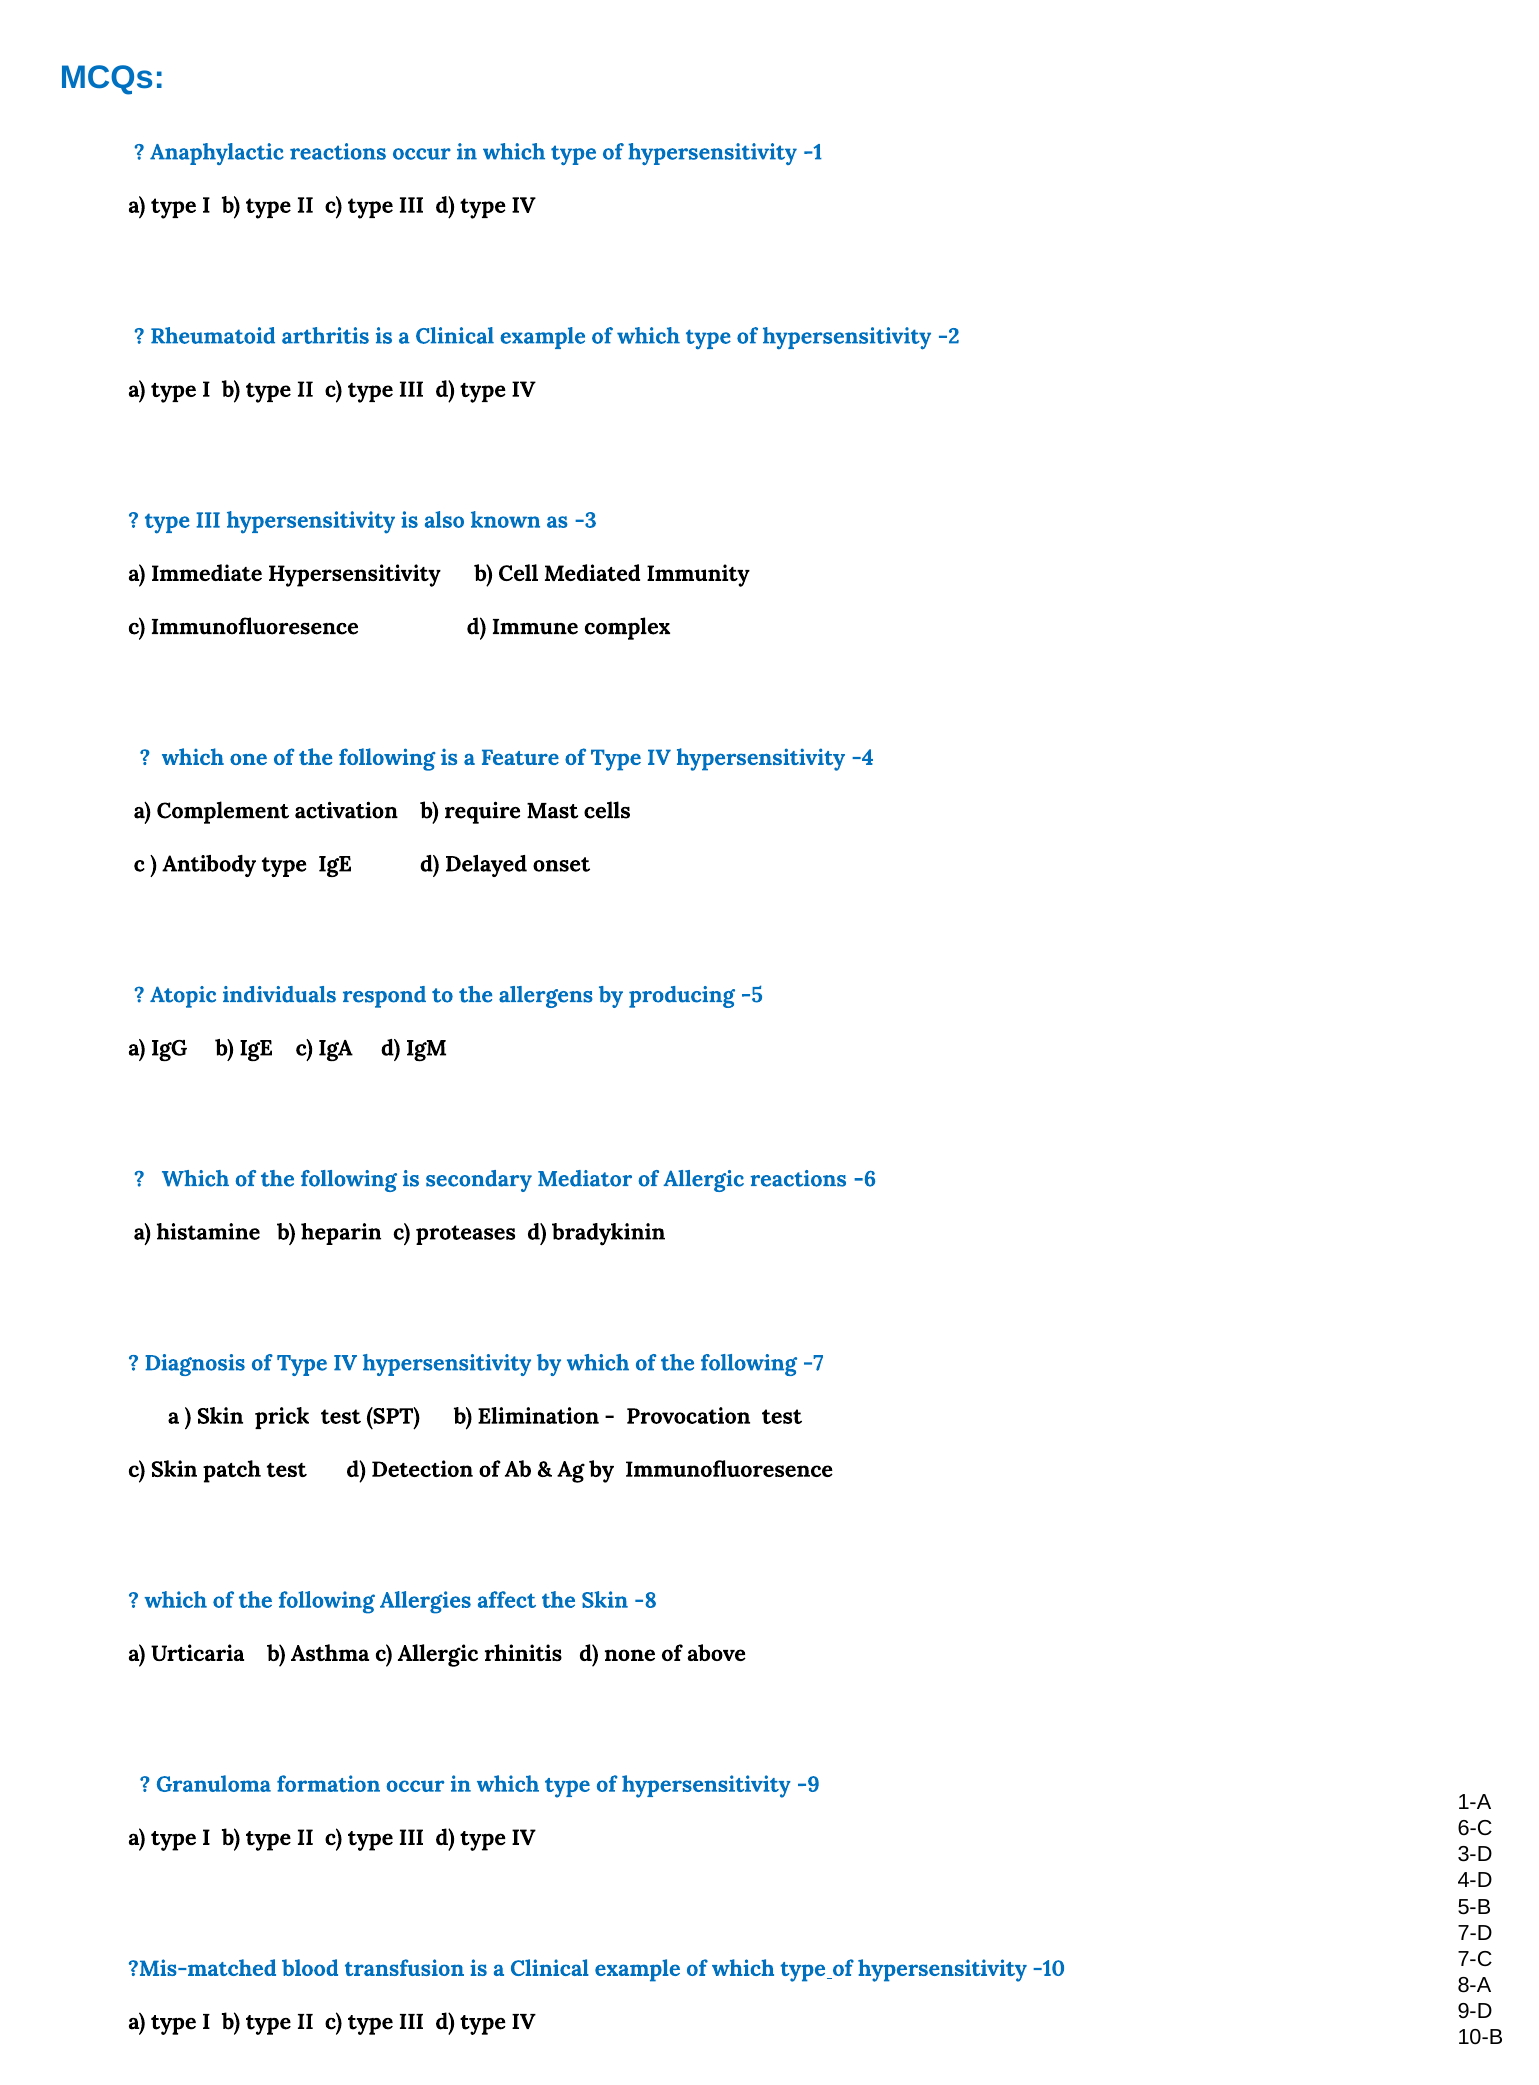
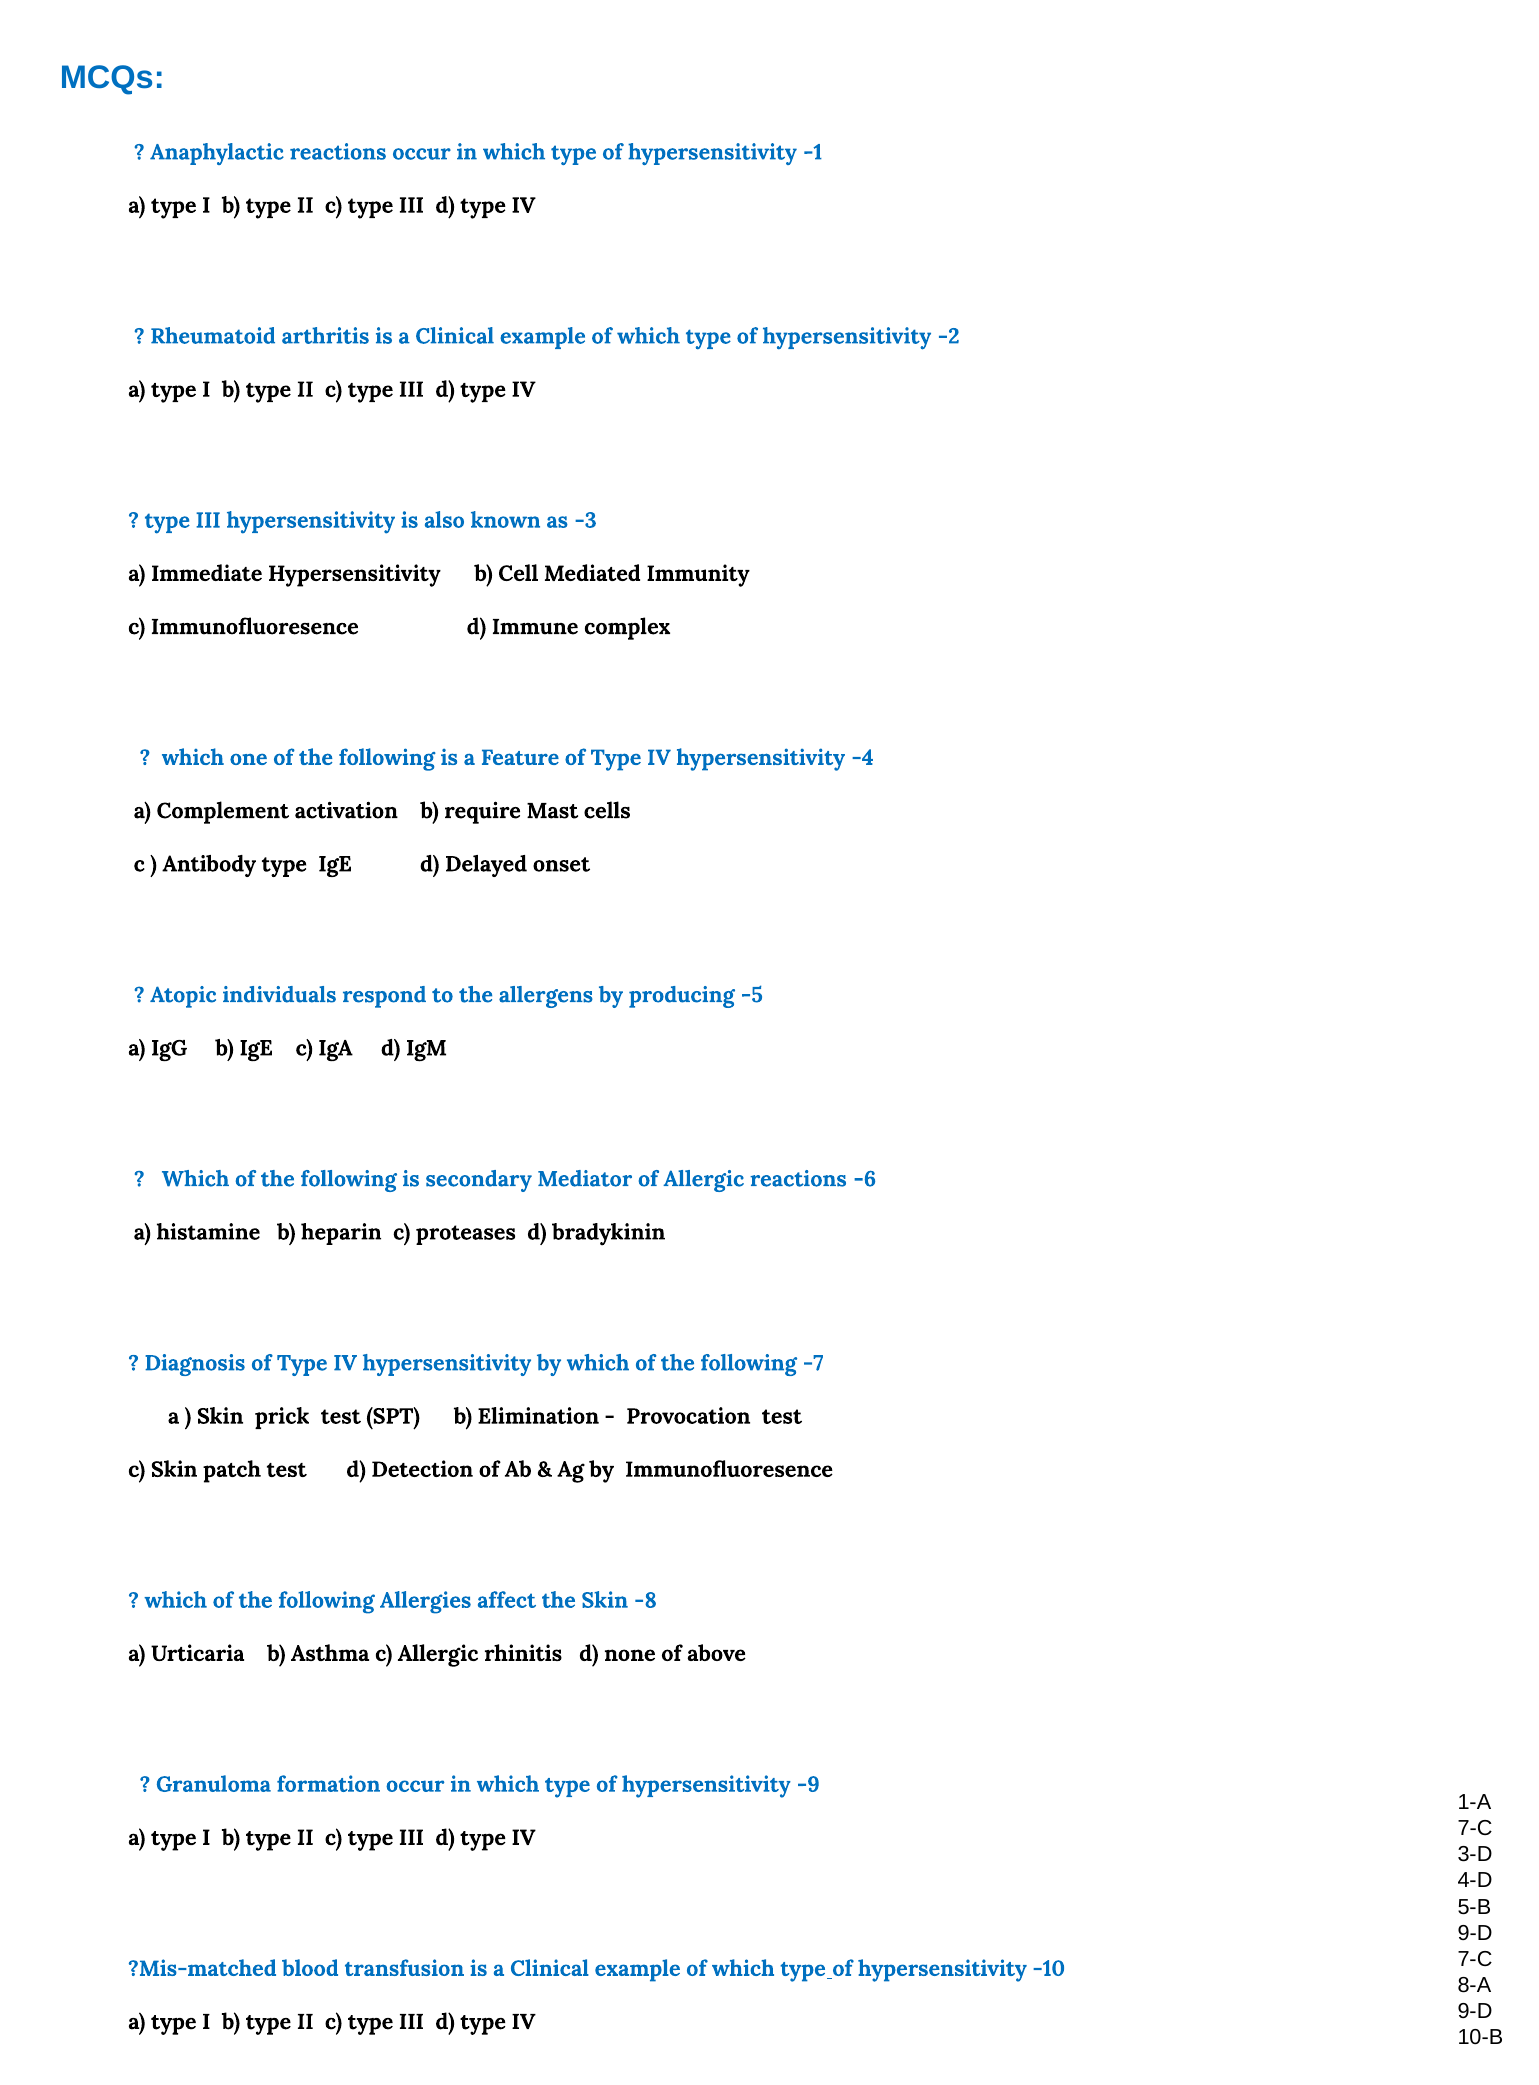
6-C: 6-C -> 7-C (1475, 1828)
7-D: 7-D -> 9-D (1475, 1933)
